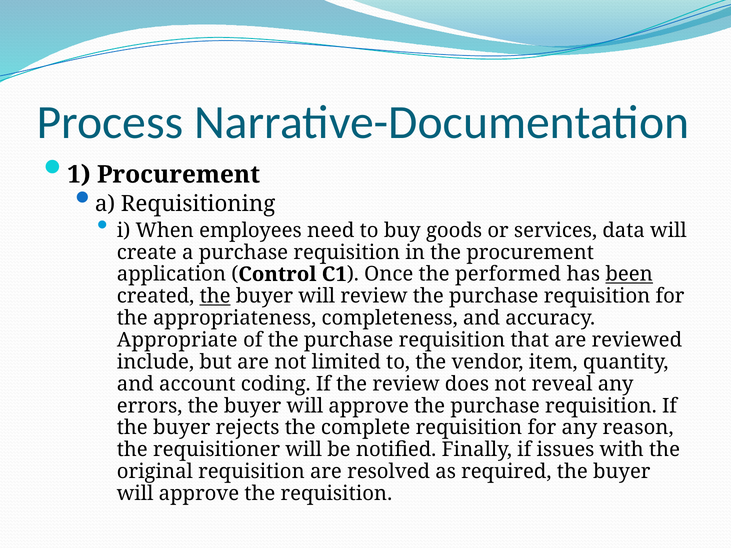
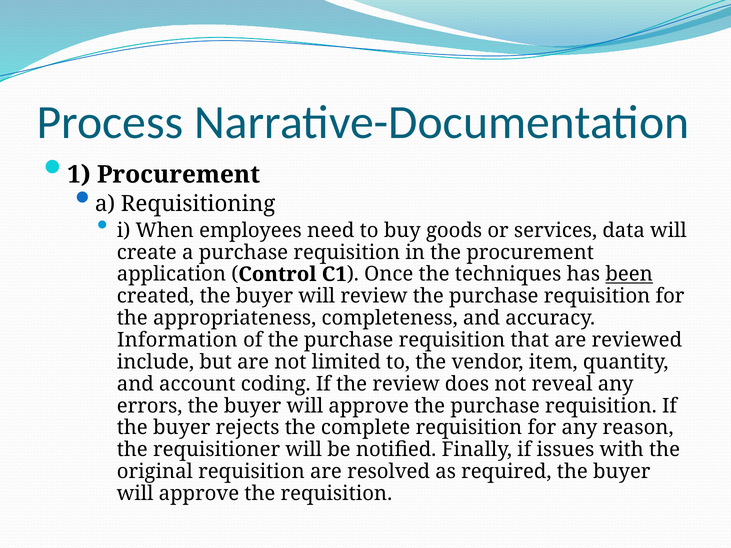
performed: performed -> techniques (508, 274)
the underline: present -> none (215, 296)
Appropriate: Appropriate -> Information (177, 340)
